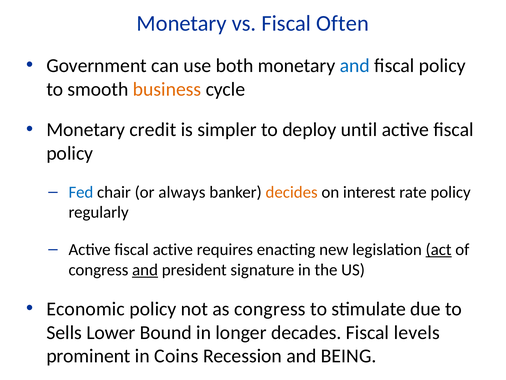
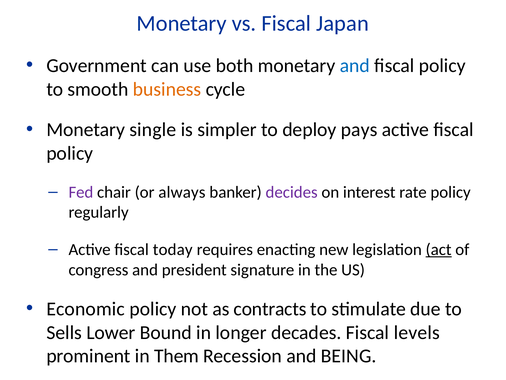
Often: Often -> Japan (343, 23)
credit: credit -> single (153, 130)
until: until -> pays (359, 130)
Fed colour: blue -> purple (81, 192)
decides colour: orange -> purple (292, 192)
fiscal active: active -> today (173, 249)
and underline: present -> none (145, 269)
as congress: congress -> contracts (270, 308)
Coins: Coins -> Them (177, 356)
